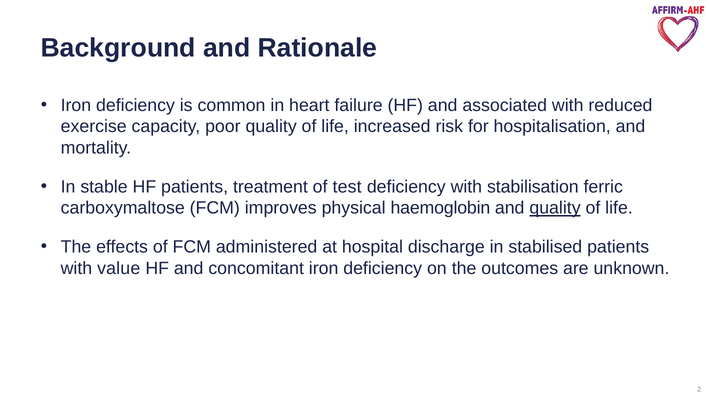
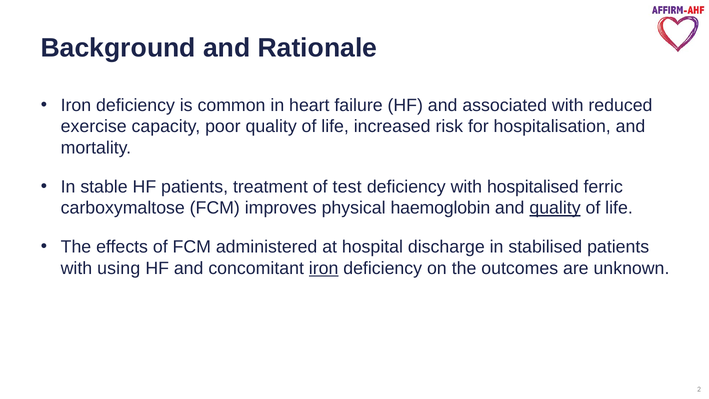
stabilisation: stabilisation -> hospitalised (533, 187)
value: value -> using (119, 268)
iron underline: none -> present (324, 268)
